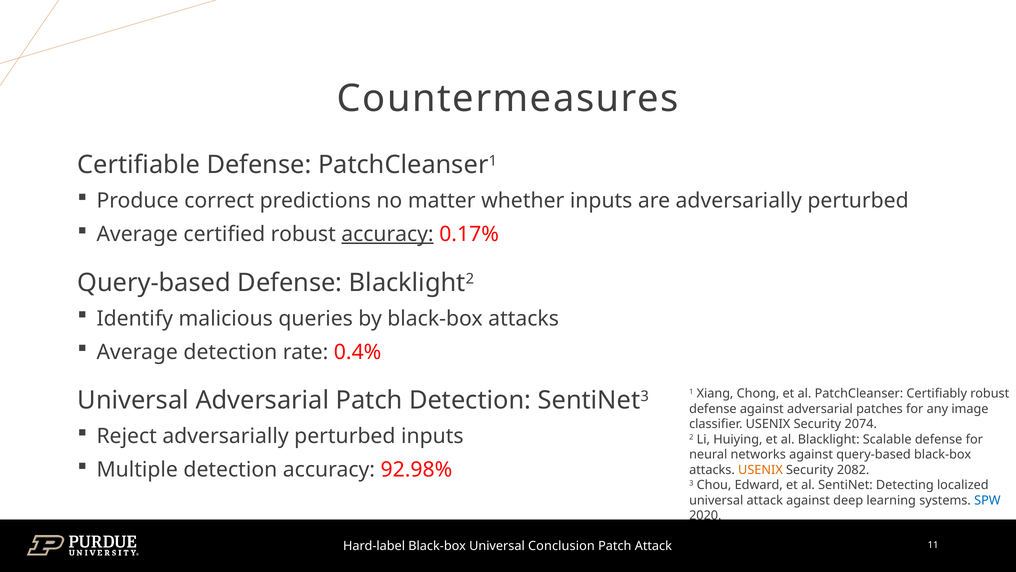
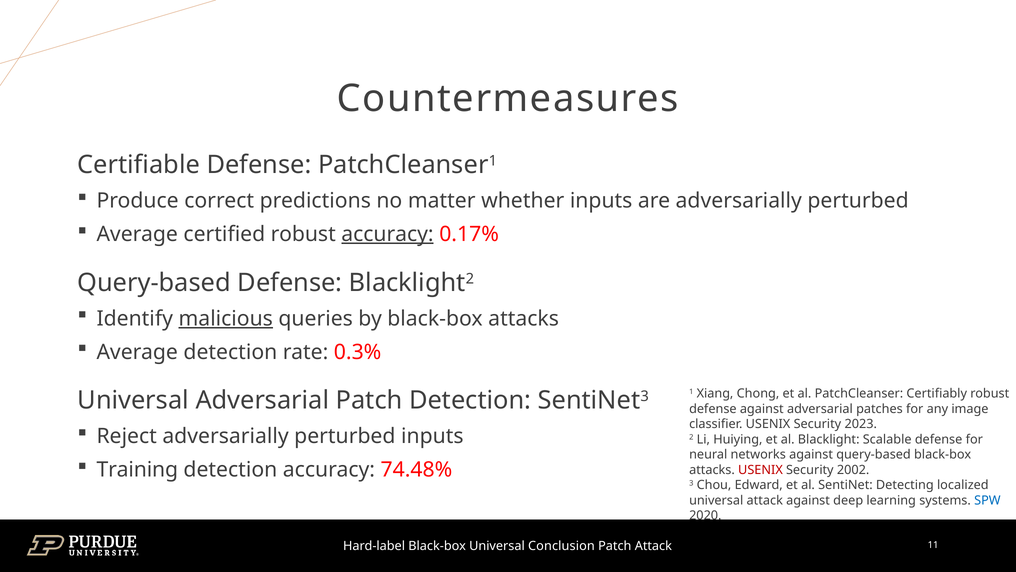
malicious underline: none -> present (226, 318)
0.4%: 0.4% -> 0.3% (358, 352)
2074: 2074 -> 2023 (861, 424)
Multiple: Multiple -> Training (137, 469)
92.98%: 92.98% -> 74.48% (416, 469)
USENIX colour: orange -> red (760, 470)
2082: 2082 -> 2002 (853, 470)
